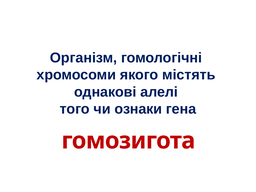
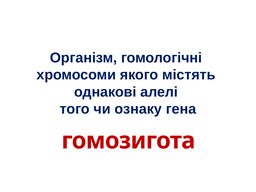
ознаки: ознаки -> ознаку (138, 109)
